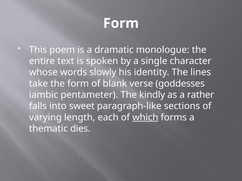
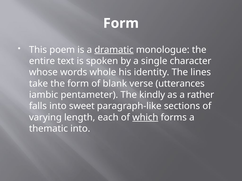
dramatic underline: none -> present (114, 50)
slowly: slowly -> whole (103, 72)
goddesses: goddesses -> utterances (180, 84)
thematic dies: dies -> into (80, 129)
